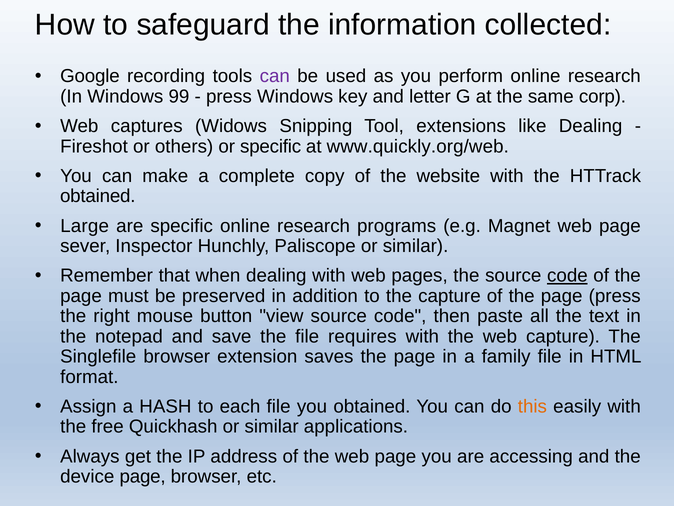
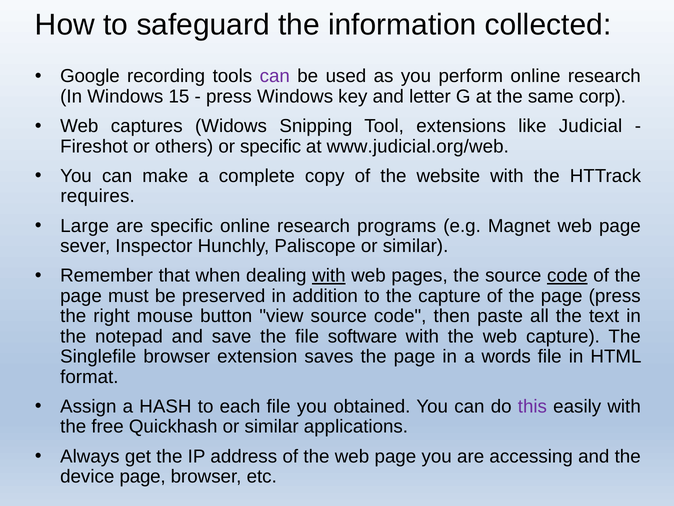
99: 99 -> 15 (179, 96)
like Dealing: Dealing -> Judicial (591, 126)
www.quickly.org/web: www.quickly.org/web -> www.judicial.org/web (418, 146)
obtained: obtained -> requires (98, 196)
with underline: none -> present (329, 275)
requires: requires -> software (363, 336)
family: family -> words (506, 356)
this colour: orange -> purple (532, 406)
